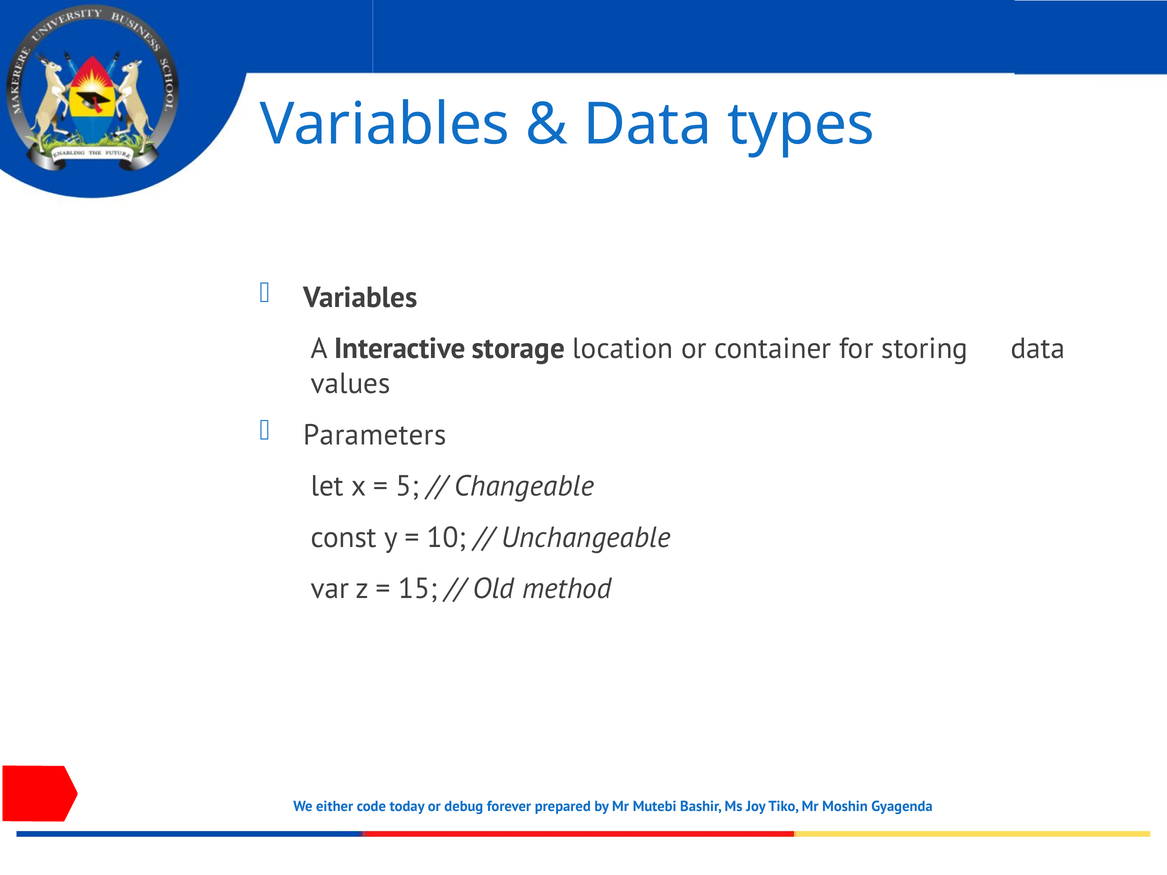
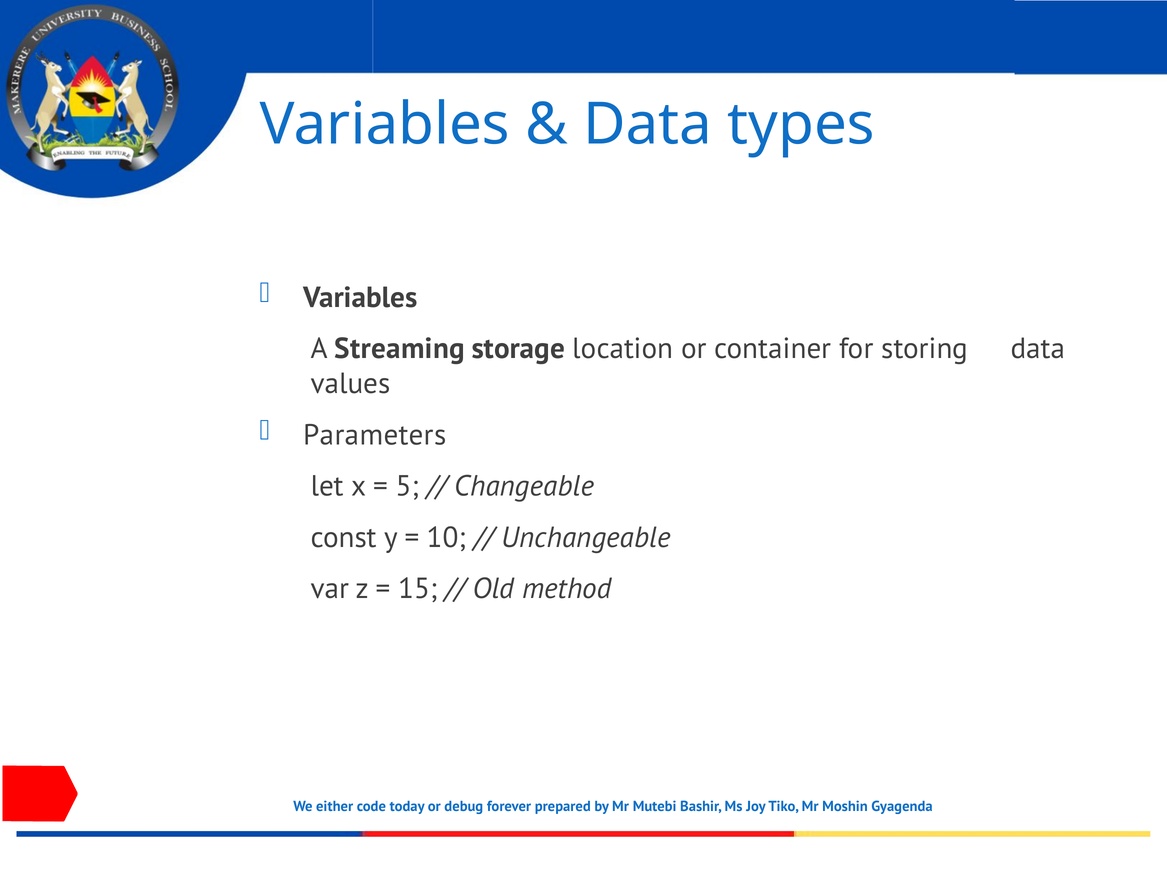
Interactive: Interactive -> Streaming (400, 349)
